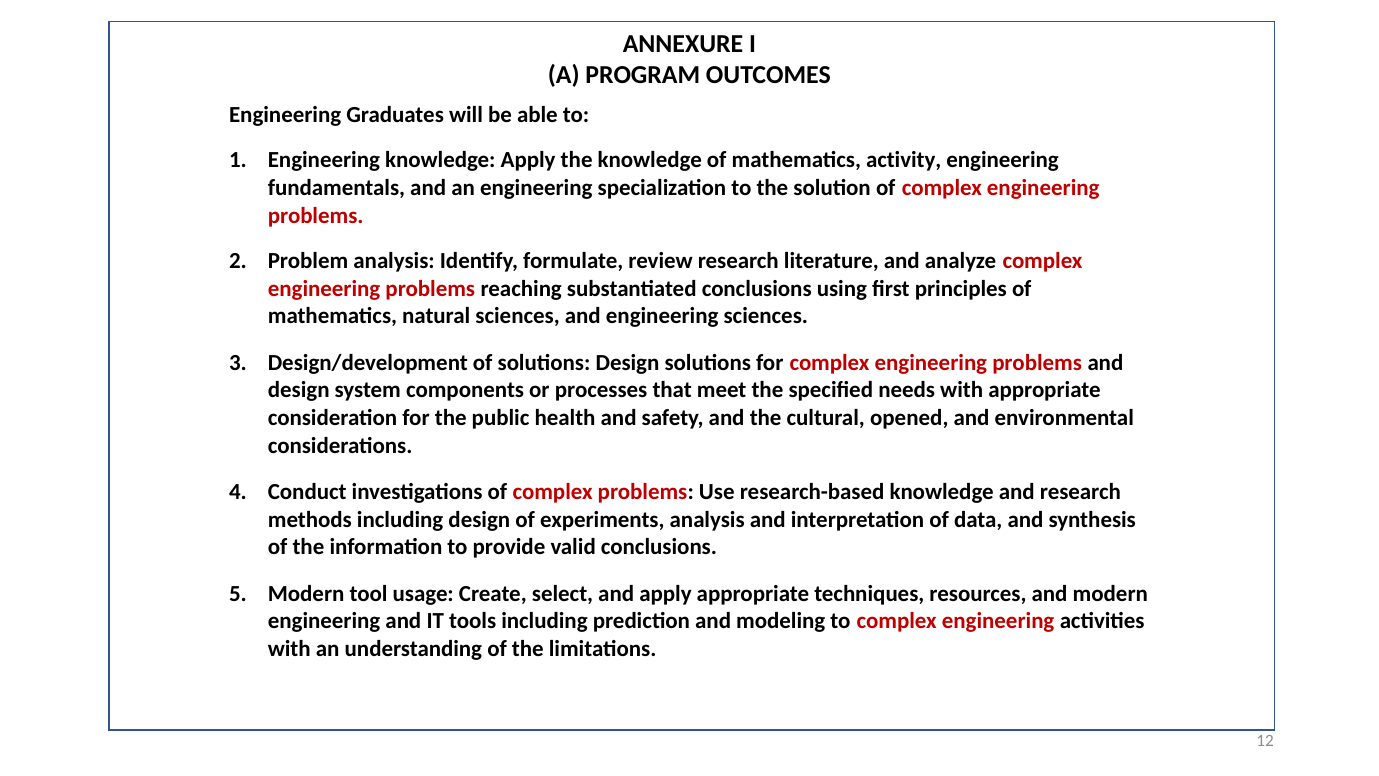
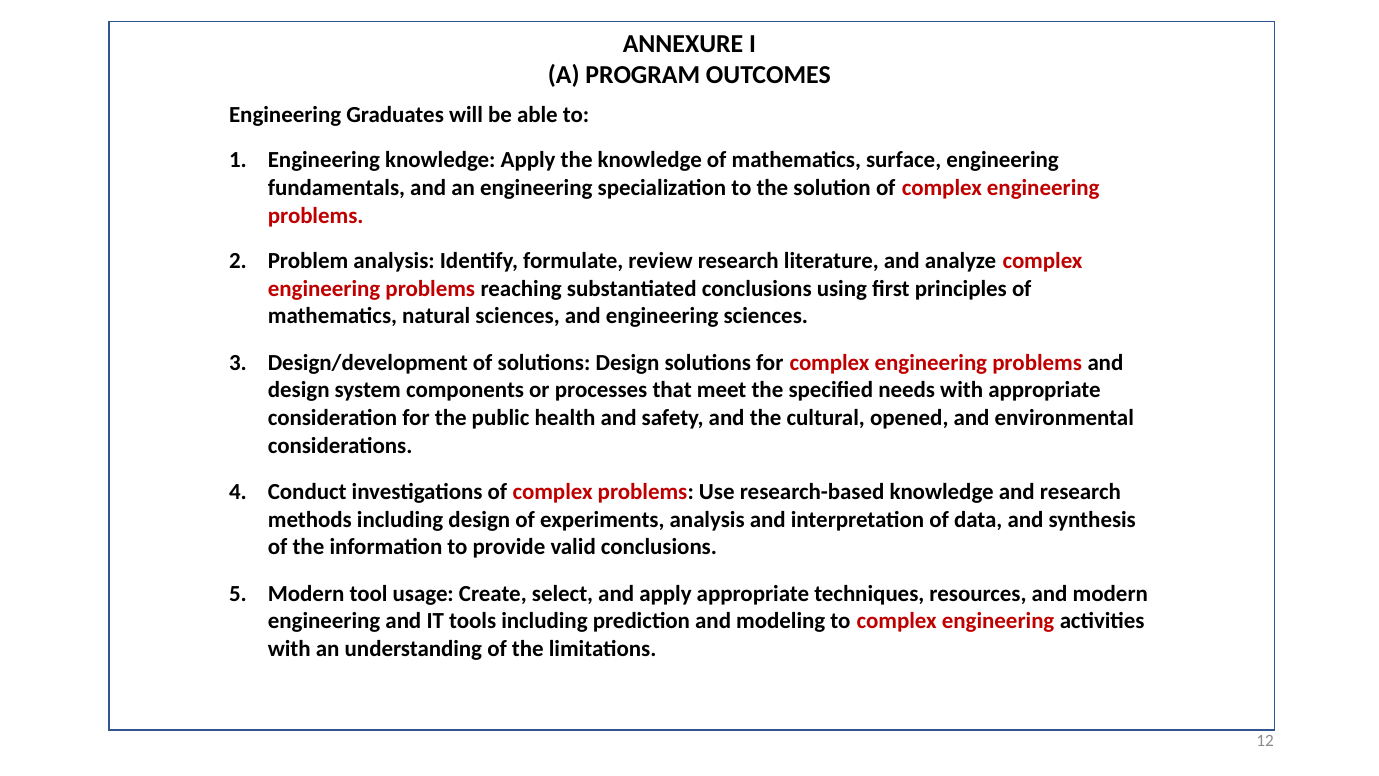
activity: activity -> surface (904, 160)
